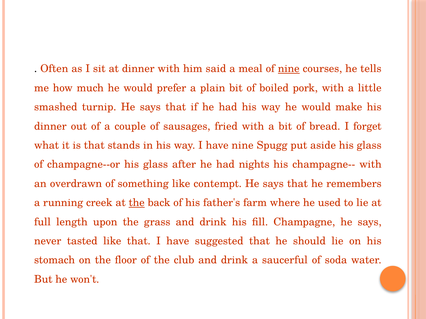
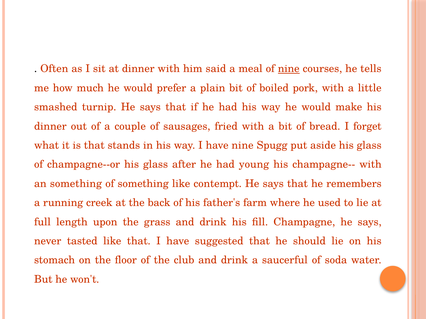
nights: nights -> young (254, 165)
an overdrawn: overdrawn -> something (76, 184)
the underline: present -> none (137, 203)
